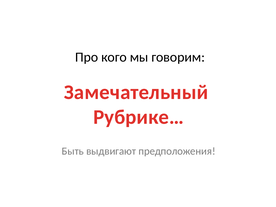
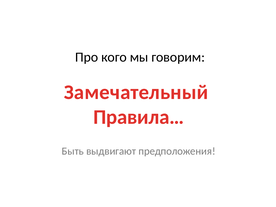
Рубрике…: Рубрике… -> Правила… (139, 117)
